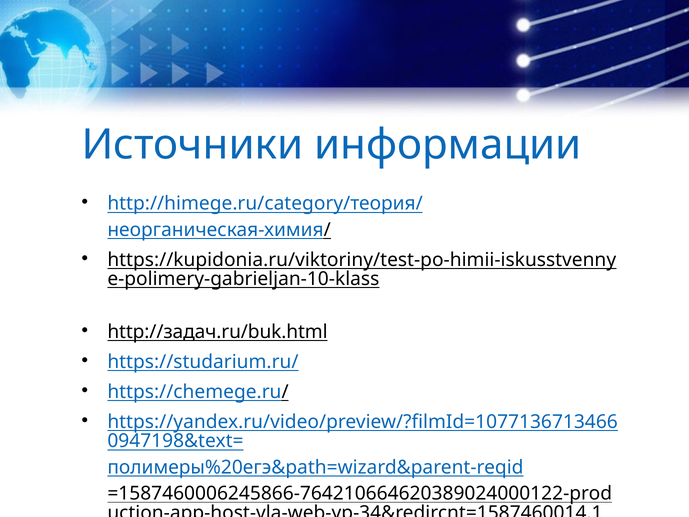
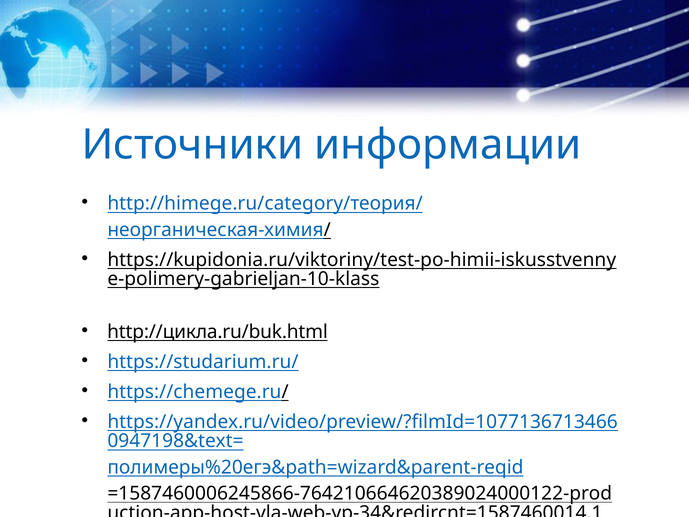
http://задач.ru/buk.html: http://задач.ru/buk.html -> http://цикла.ru/buk.html (218, 332)
